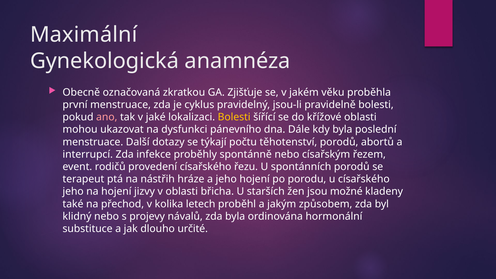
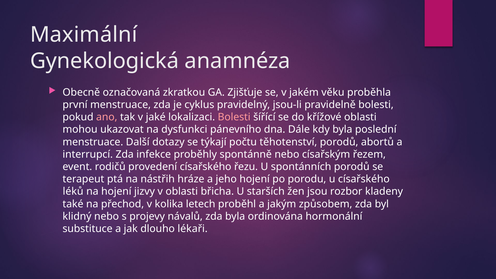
Bolesti colour: yellow -> pink (234, 117)
jeho: jeho -> léků (73, 192)
možné: možné -> rozbor (346, 192)
určité: určité -> lékaři (193, 229)
